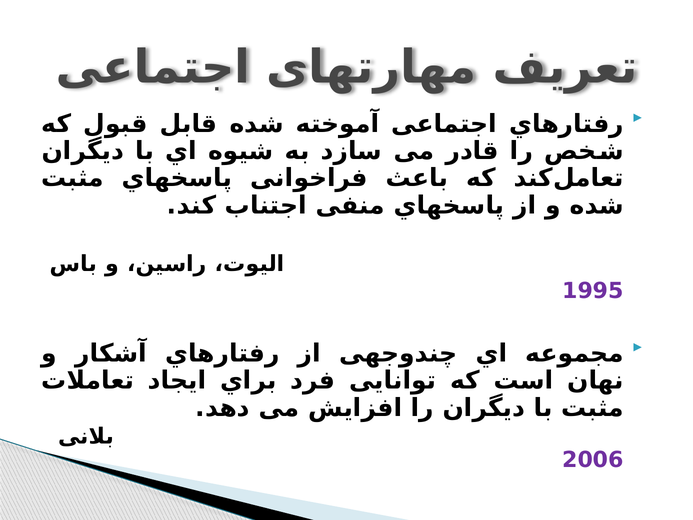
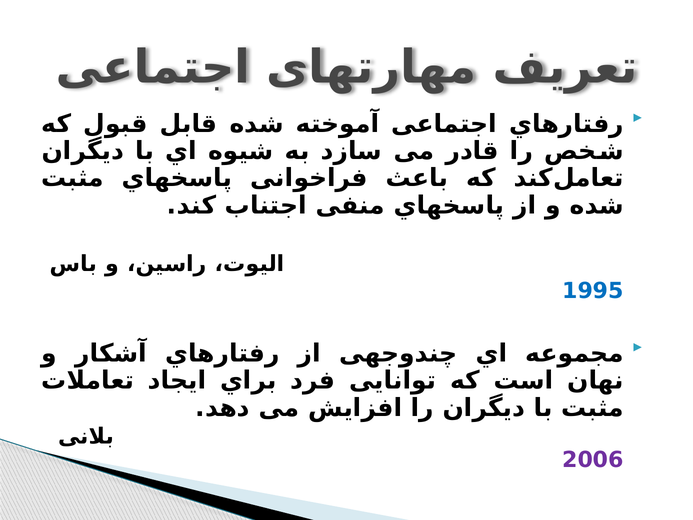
1995 colour: purple -> blue (593, 291)
